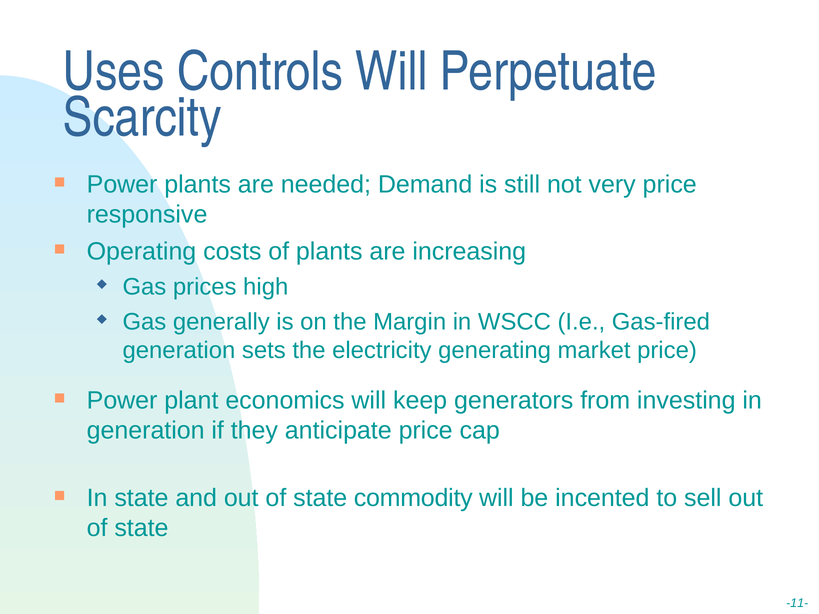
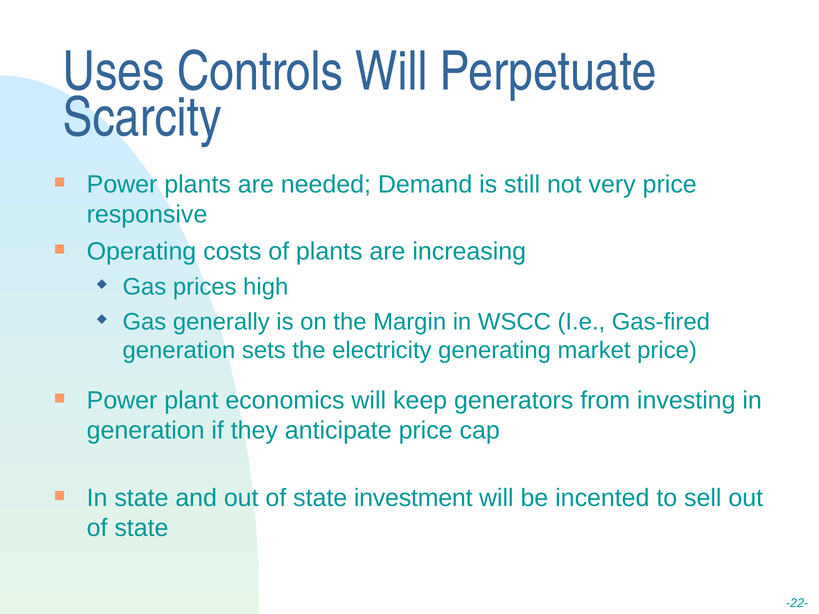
commodity: commodity -> investment (413, 498)
-11-: -11- -> -22- (797, 603)
